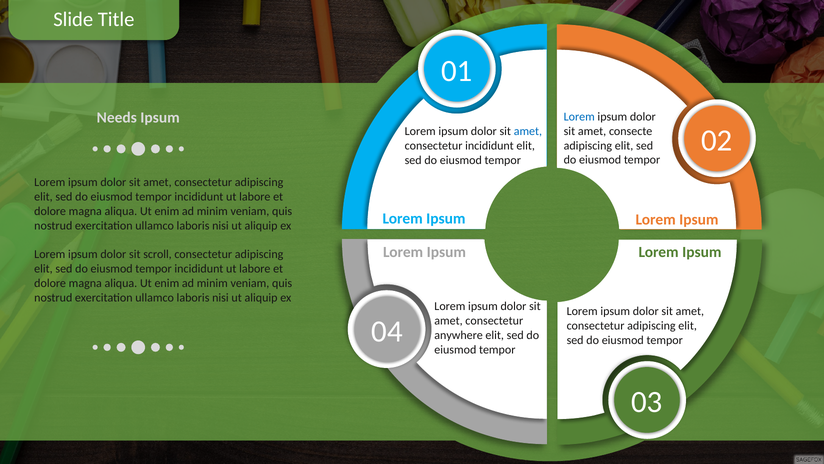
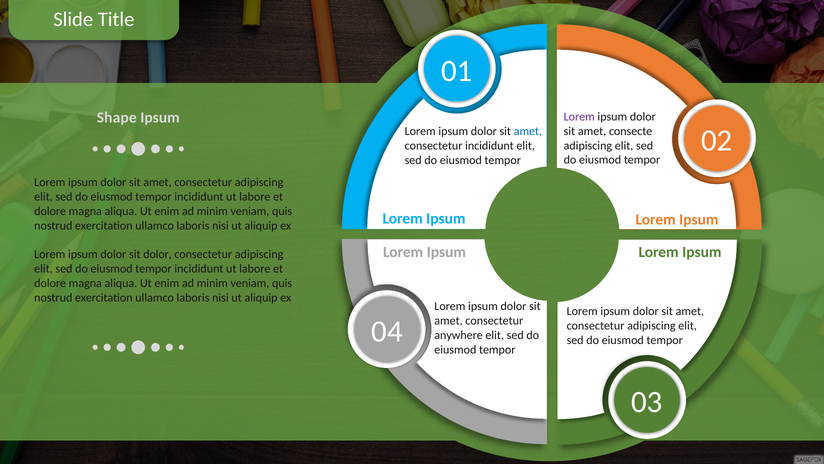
Needs: Needs -> Shape (117, 118)
Lorem colour: blue -> purple (579, 117)
sit scroll: scroll -> dolor (158, 254)
